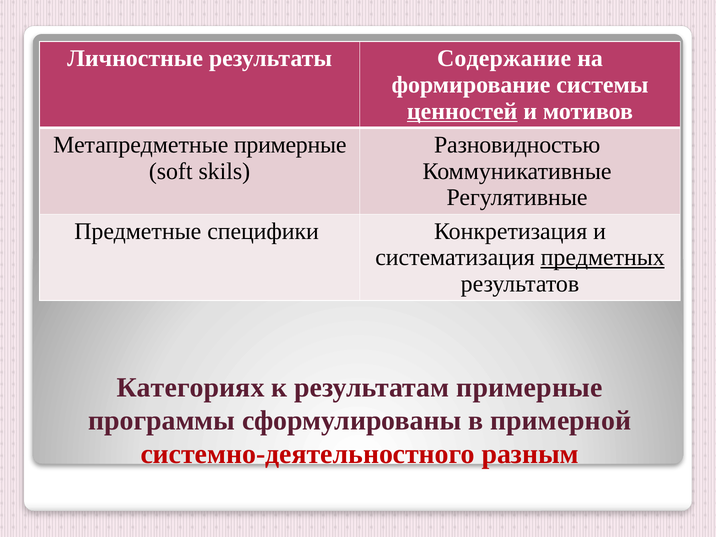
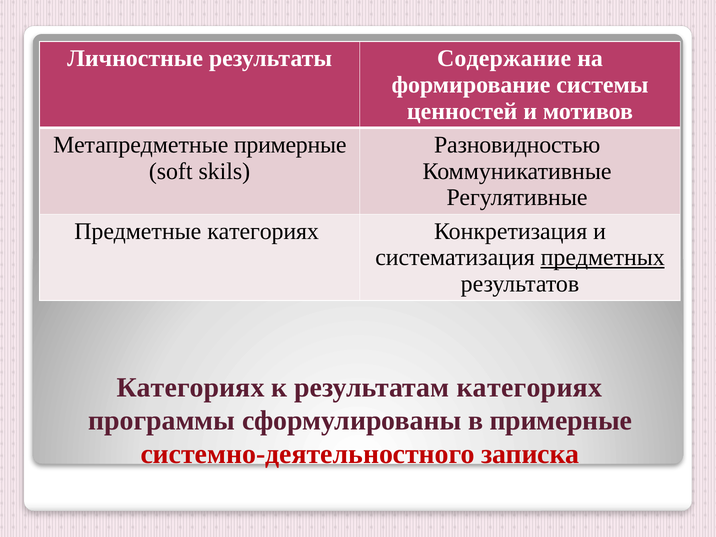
ценностей underline: present -> none (462, 111)
Предметные специфики: специфики -> категориях (263, 231)
результатам примерные: примерные -> категориях (529, 387)
в примерной: примерной -> примерные (561, 421)
разным: разным -> записка (530, 454)
